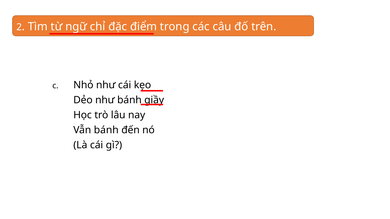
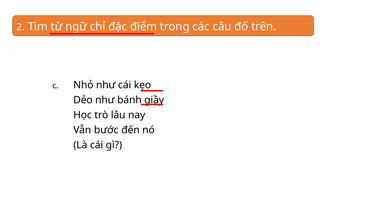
Vẫn bánh: bánh -> bước (106, 130)
